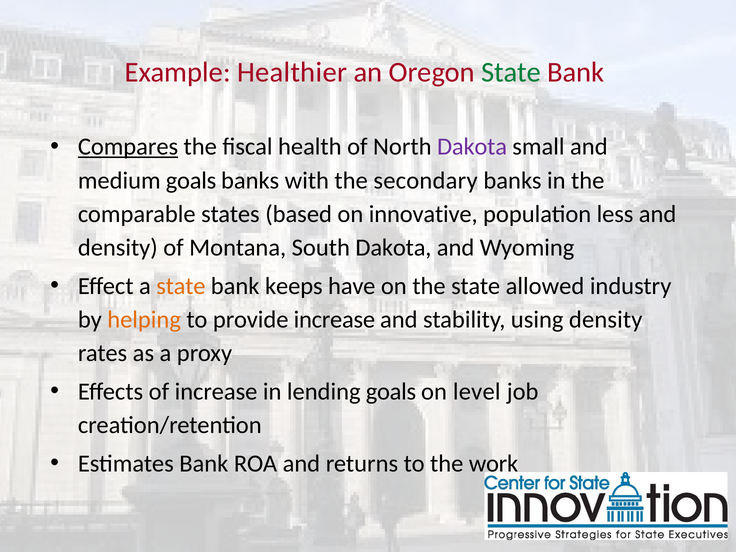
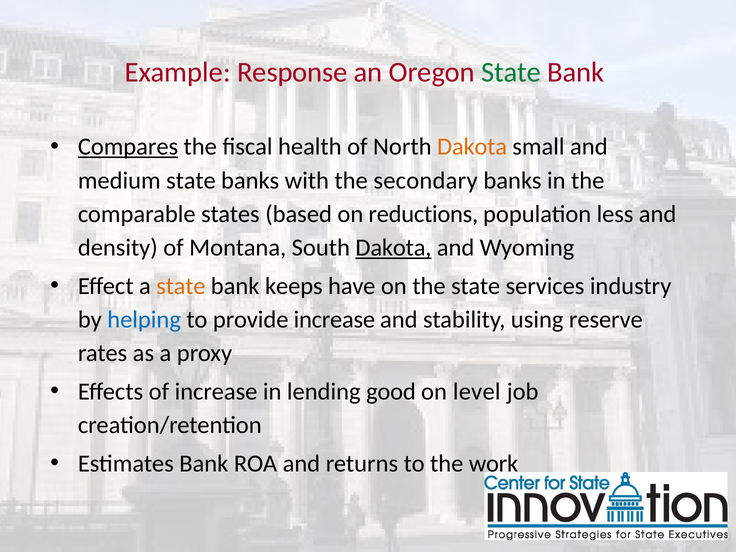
Healthier: Healthier -> Response (292, 73)
Dakota colour: purple -> orange (472, 147)
medium goals: goals -> state (191, 180)
innovative: innovative -> reductions (423, 214)
Dakota underline: none -> present (393, 248)
allowed: allowed -> services (545, 286)
helping colour: orange -> blue (144, 320)
using density: density -> reserve (606, 320)
lending goals: goals -> good (391, 392)
